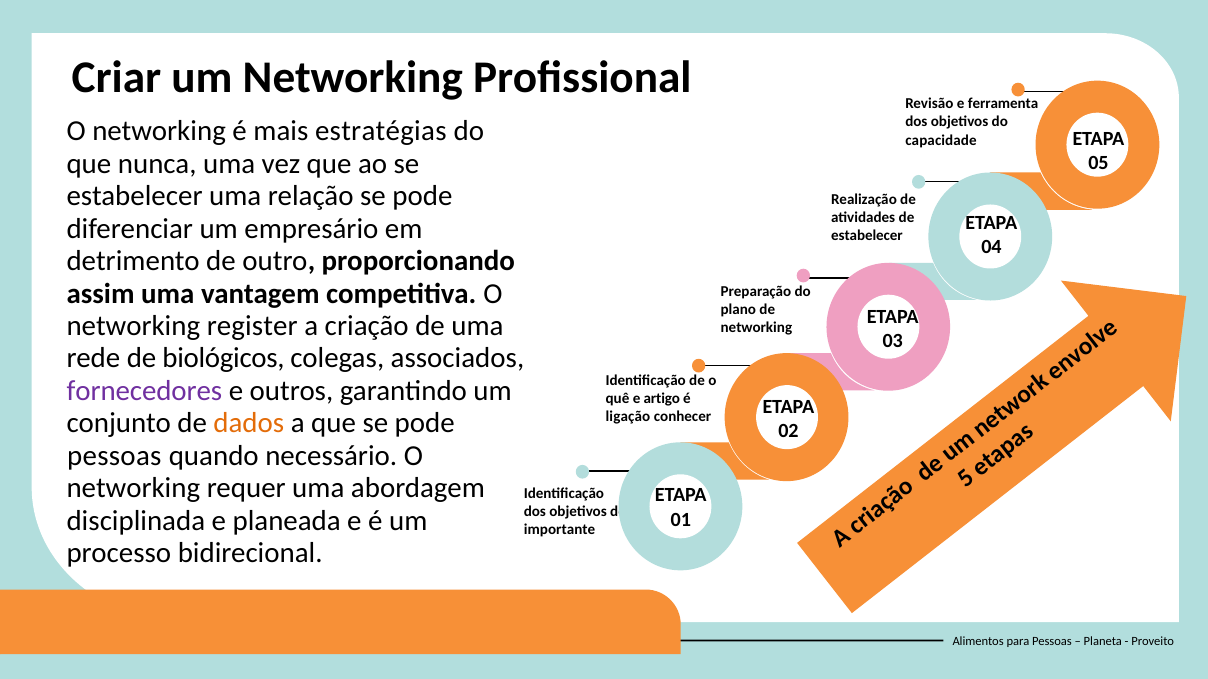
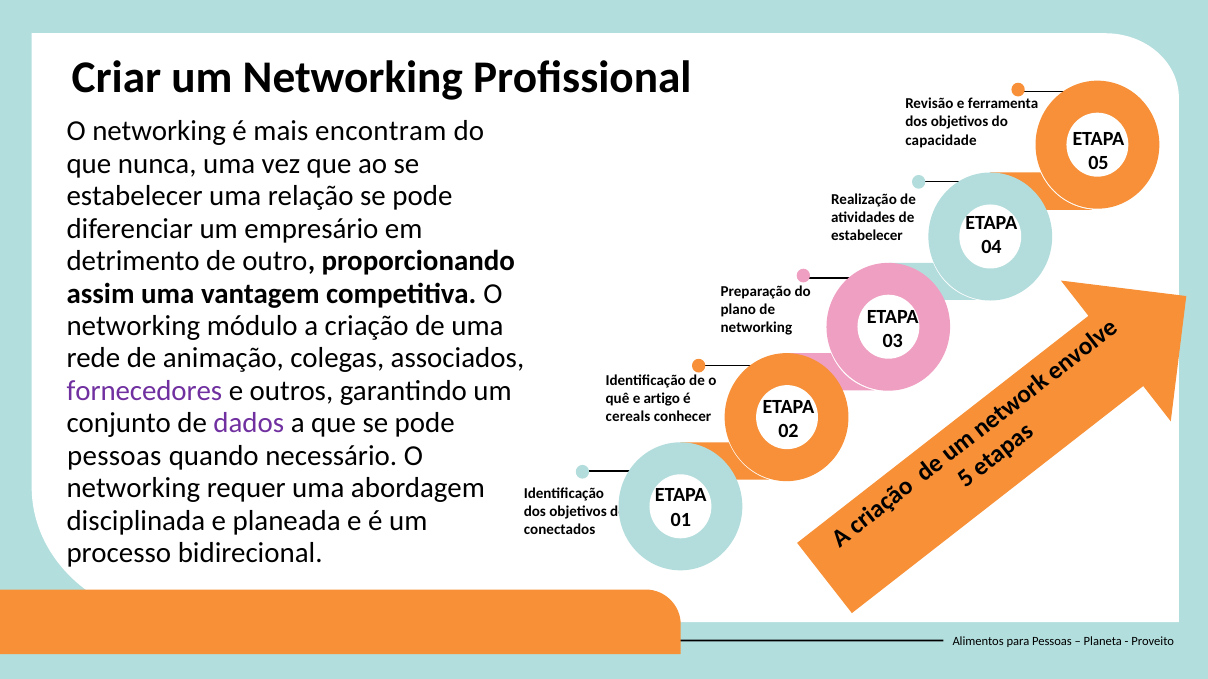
estratégias: estratégias -> encontram (381, 131)
register: register -> módulo (252, 326)
biológicos: biológicos -> animação (223, 359)
ligação: ligação -> cereals (628, 417)
dados colour: orange -> purple (249, 424)
importante: importante -> conectados (560, 530)
